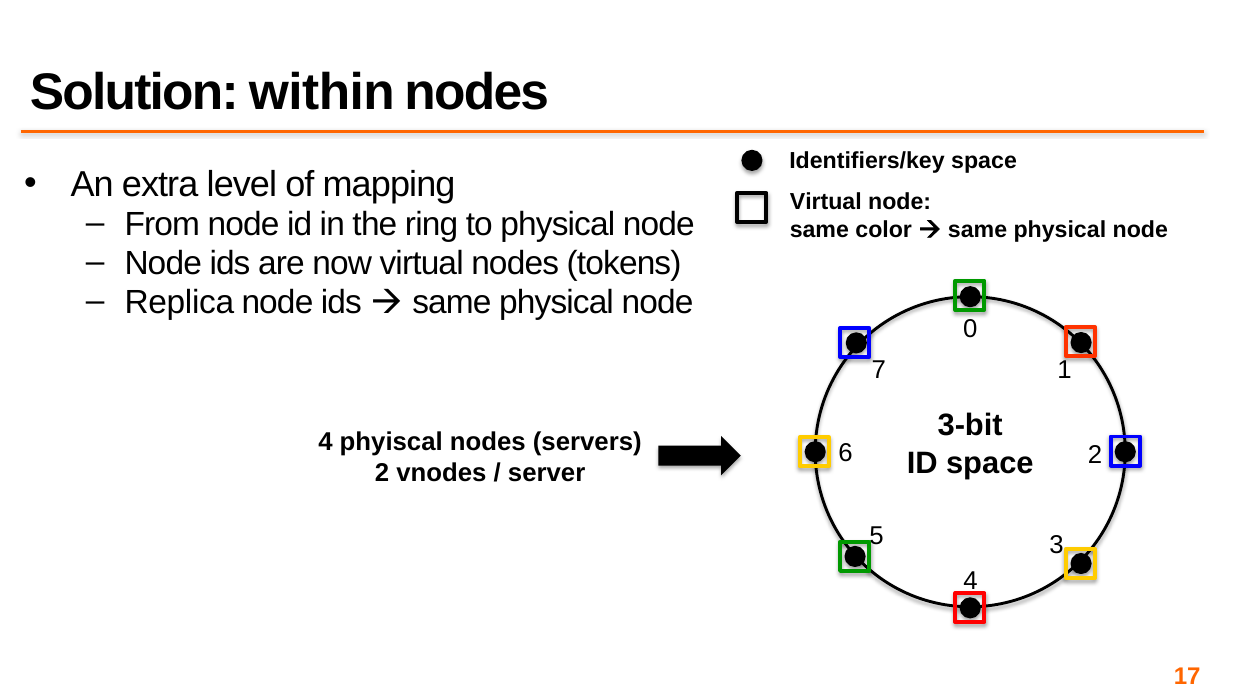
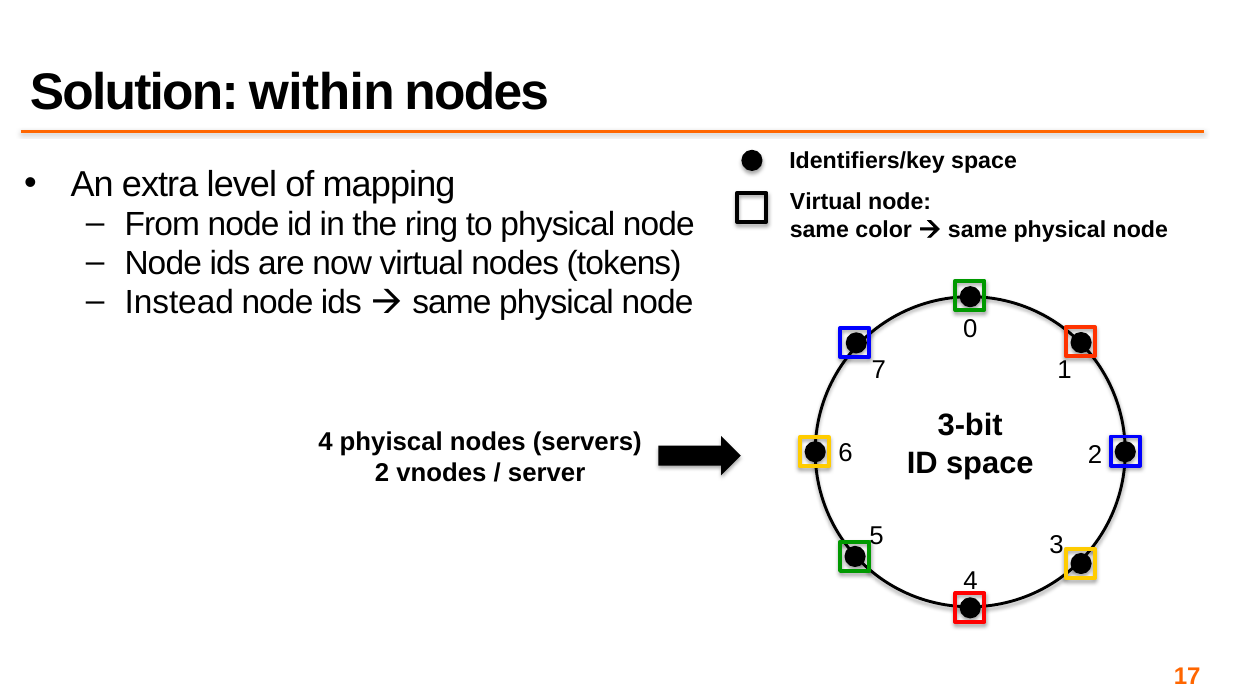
Replica: Replica -> Instead (179, 303)
